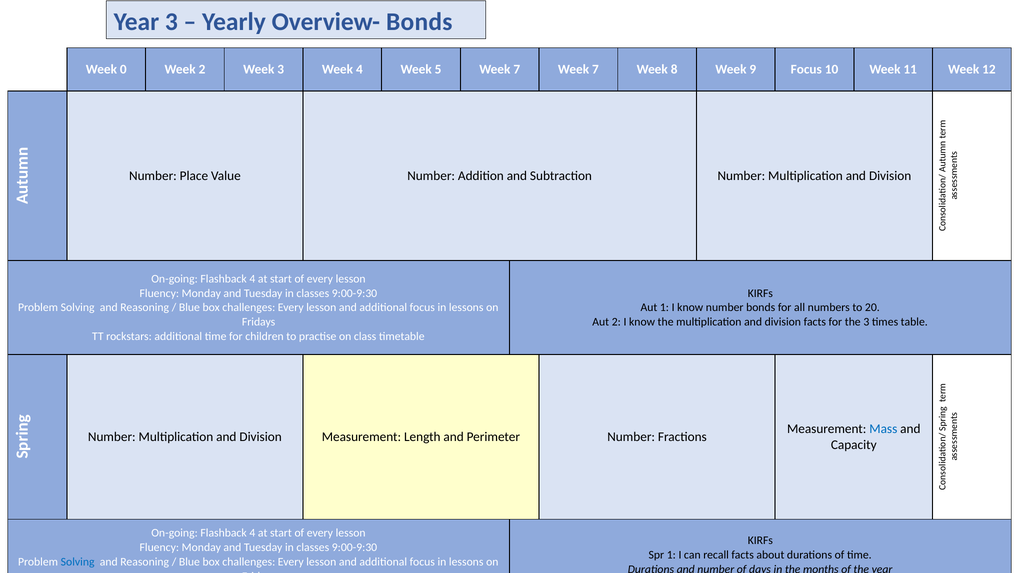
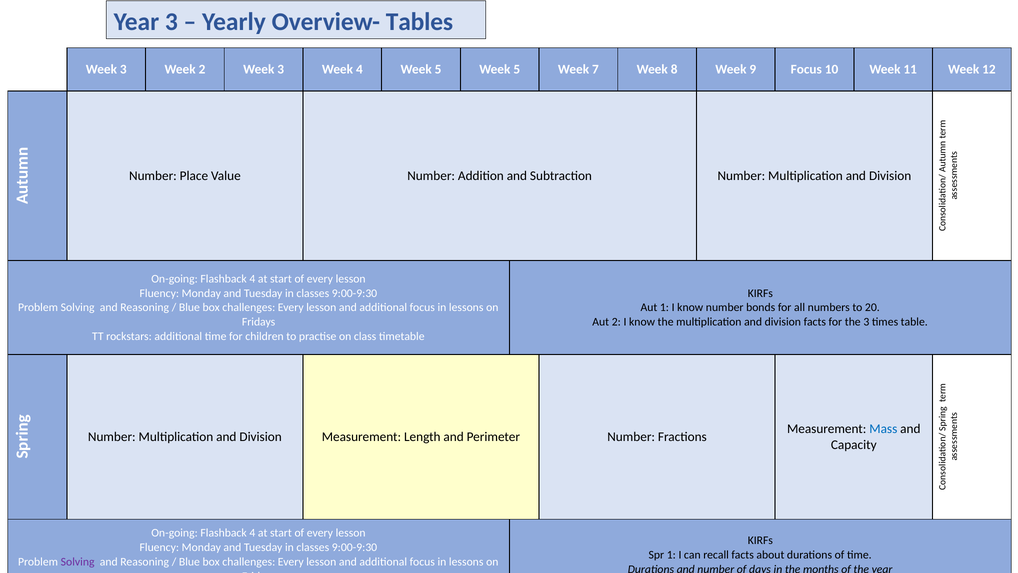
Overview- Bonds: Bonds -> Tables (419, 22)
0: 0 -> 3 (123, 69)
5 Week 7: 7 -> 5 (517, 69)
Solving colour: blue -> purple (78, 562)
